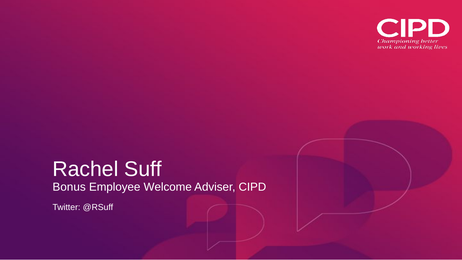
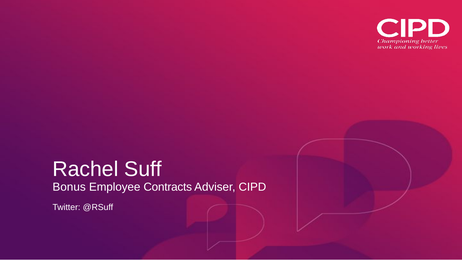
Welcome: Welcome -> Contracts (168, 187)
